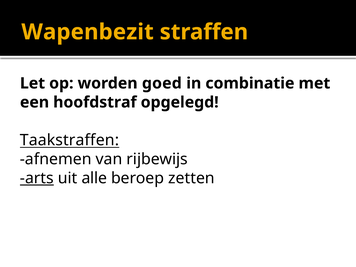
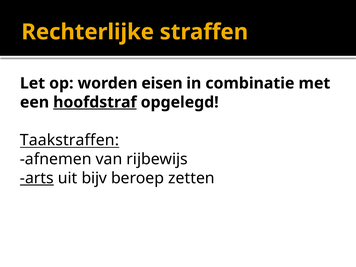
Wapenbezit: Wapenbezit -> Rechterlijke (88, 32)
goed: goed -> eisen (162, 83)
hoofdstraf underline: none -> present (95, 102)
alle: alle -> bijv (94, 178)
